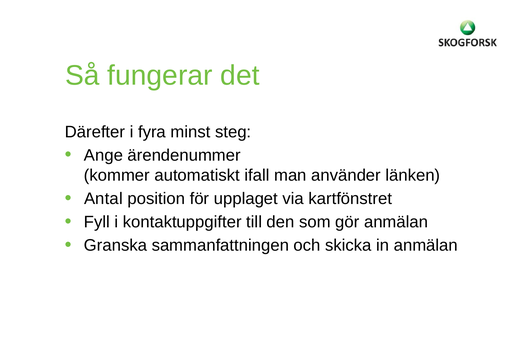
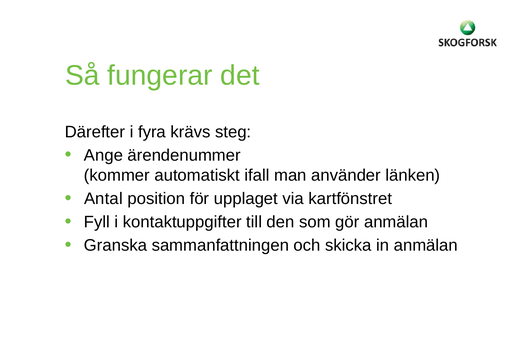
minst: minst -> krävs (191, 132)
